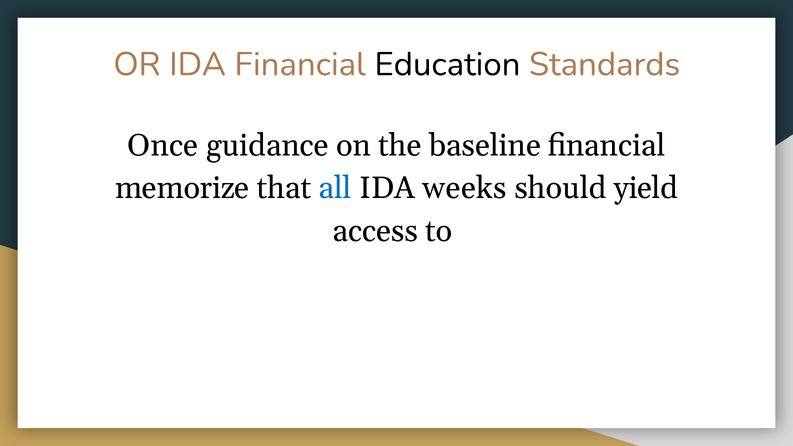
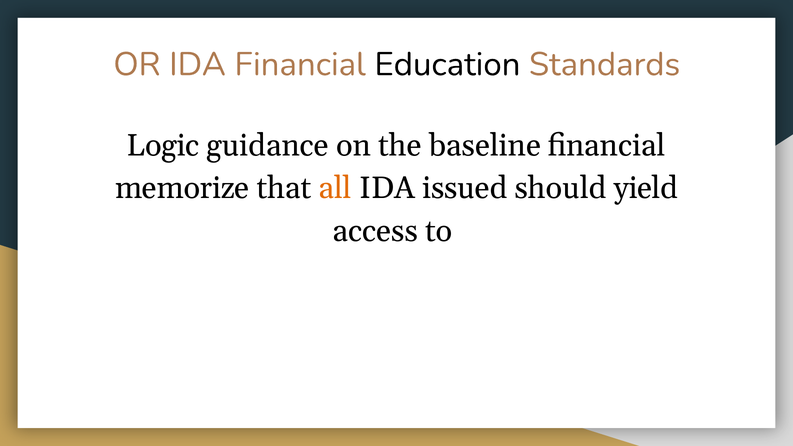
Once: Once -> Logic (163, 146)
all colour: blue -> orange (335, 188)
weeks: weeks -> issued (465, 188)
